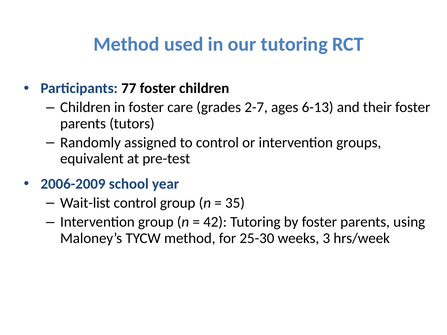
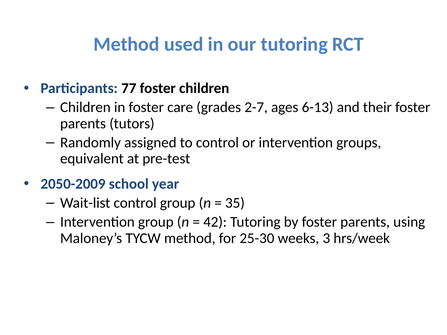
2006-2009: 2006-2009 -> 2050-2009 (73, 184)
